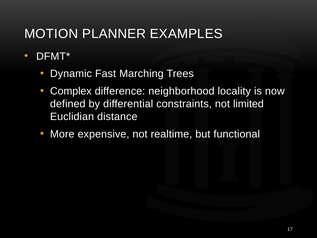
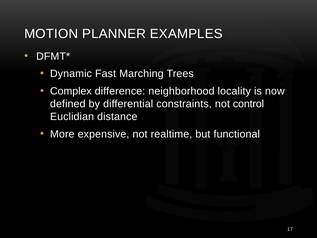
limited: limited -> control (248, 104)
